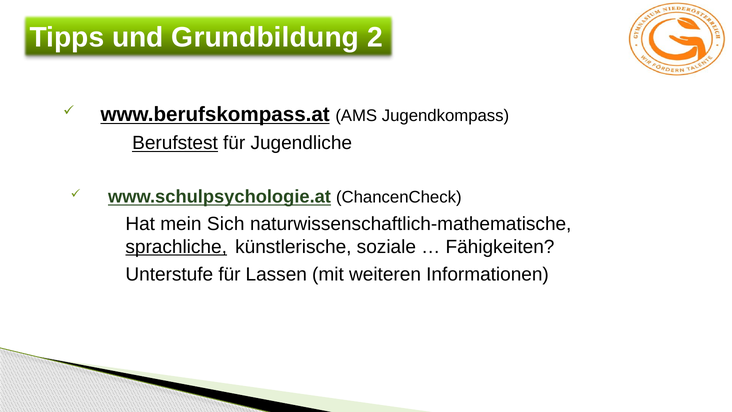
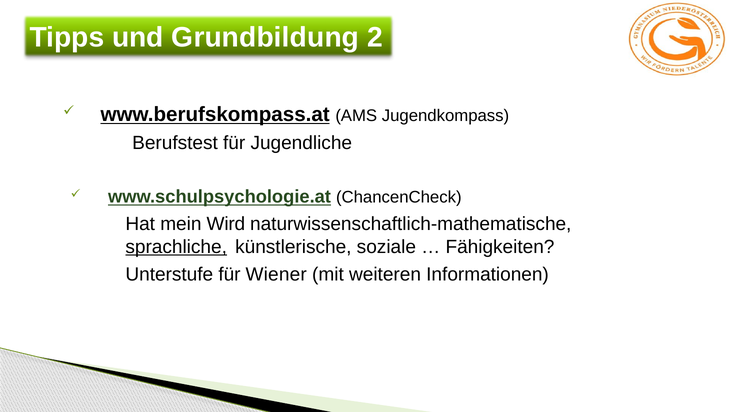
Berufstest underline: present -> none (175, 143)
Sich: Sich -> Wird (226, 224)
Lassen: Lassen -> Wiener (276, 274)
